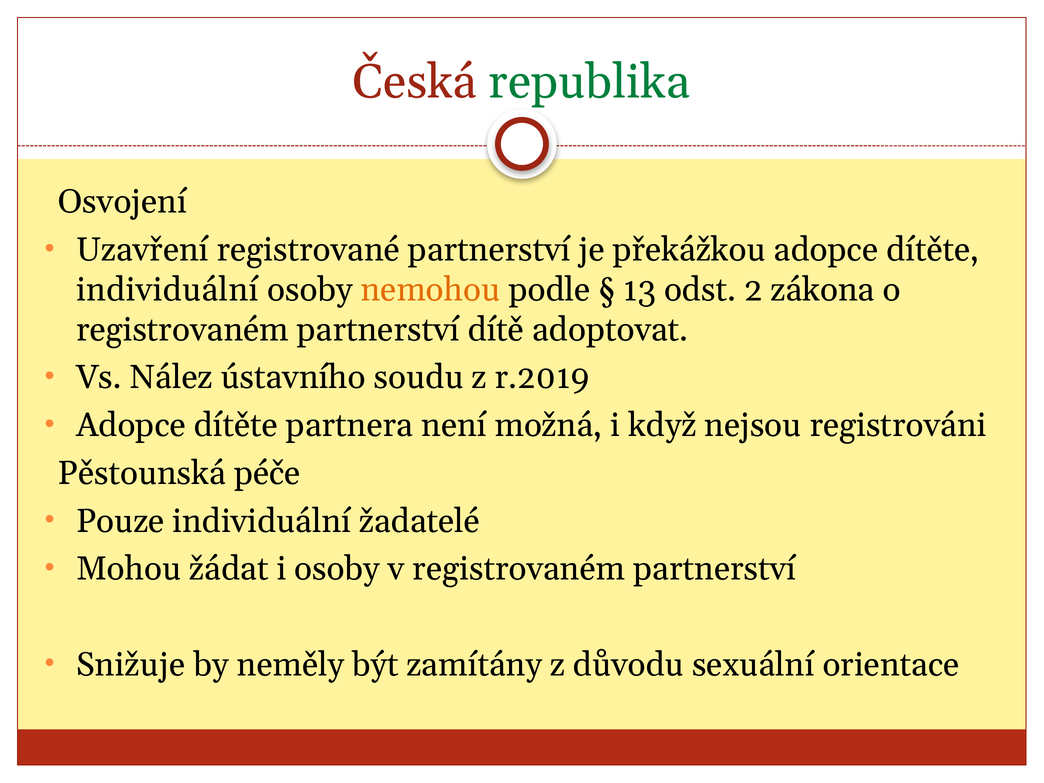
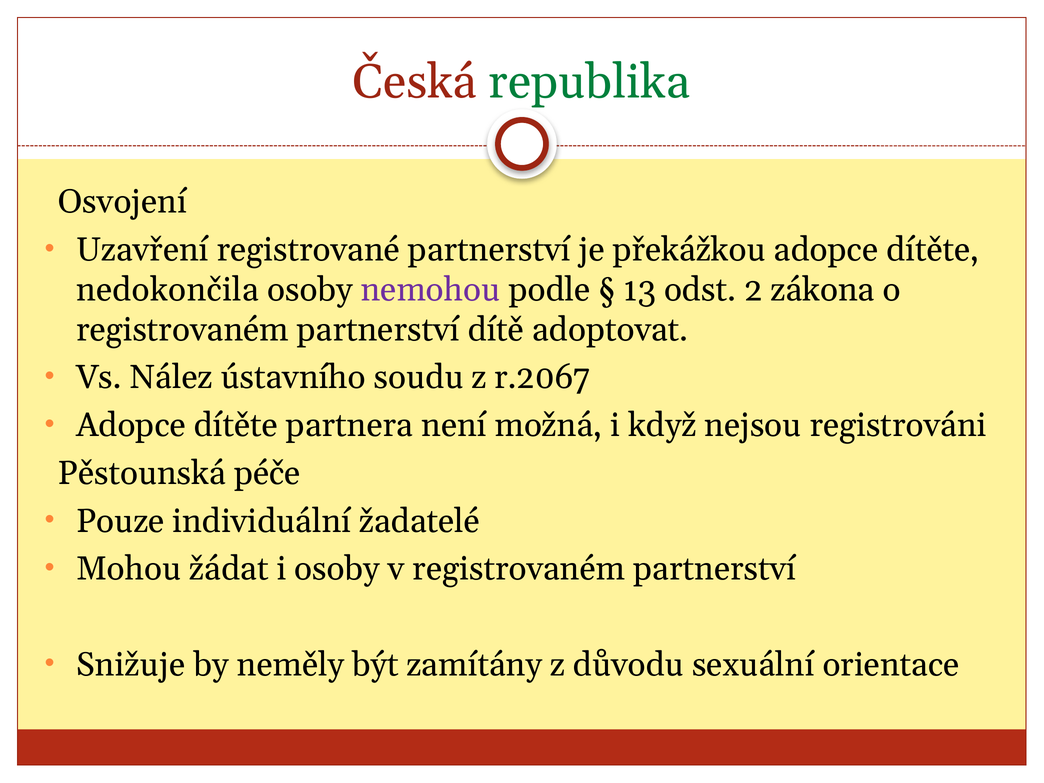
individuální: individuální -> nedokončila (167, 290)
nemohou colour: orange -> purple (431, 290)
r.2019: r.2019 -> r.2067 (542, 377)
